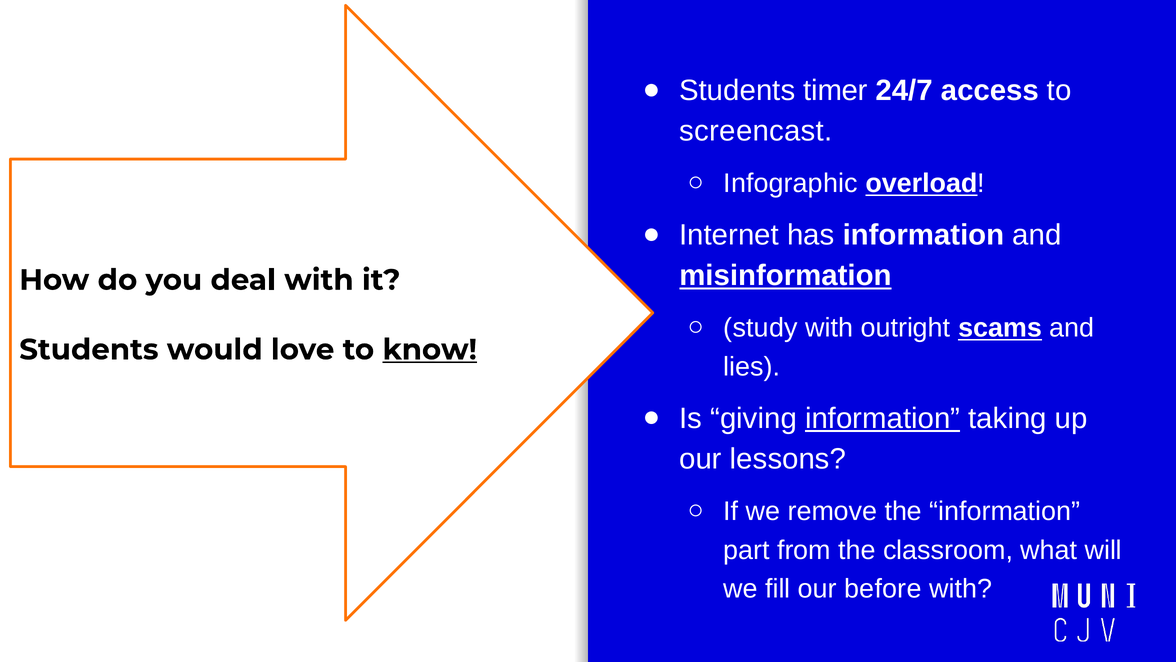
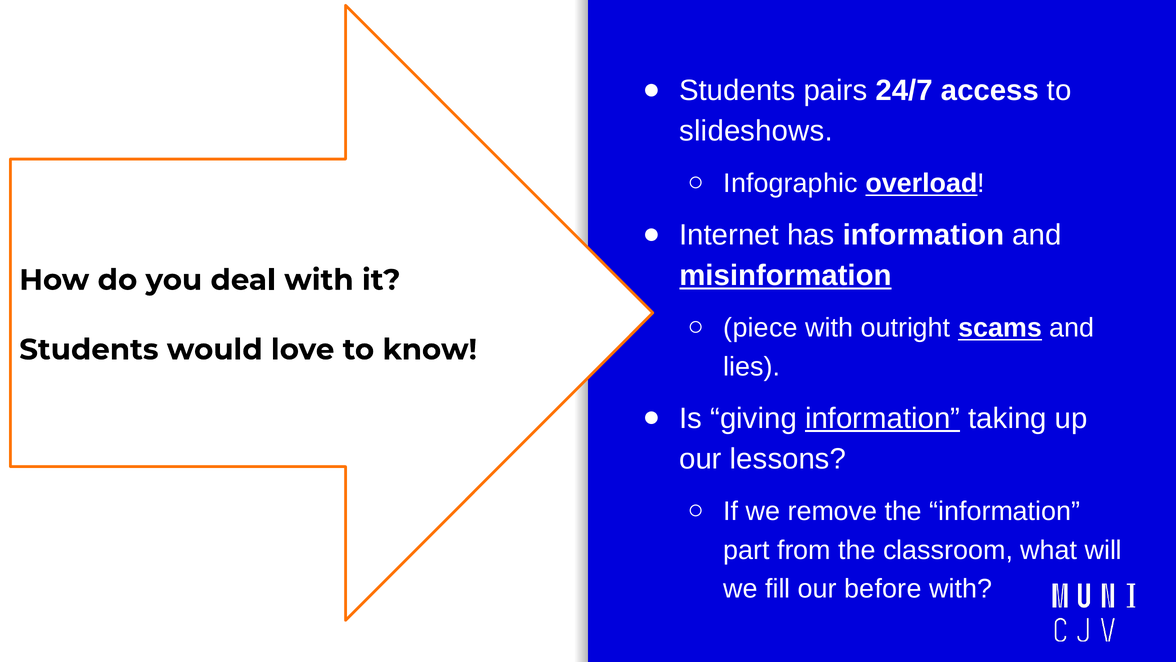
timer: timer -> pairs (835, 90)
screencast: screencast -> slideshows (756, 131)
study: study -> piece (761, 328)
know underline: present -> none (430, 349)
